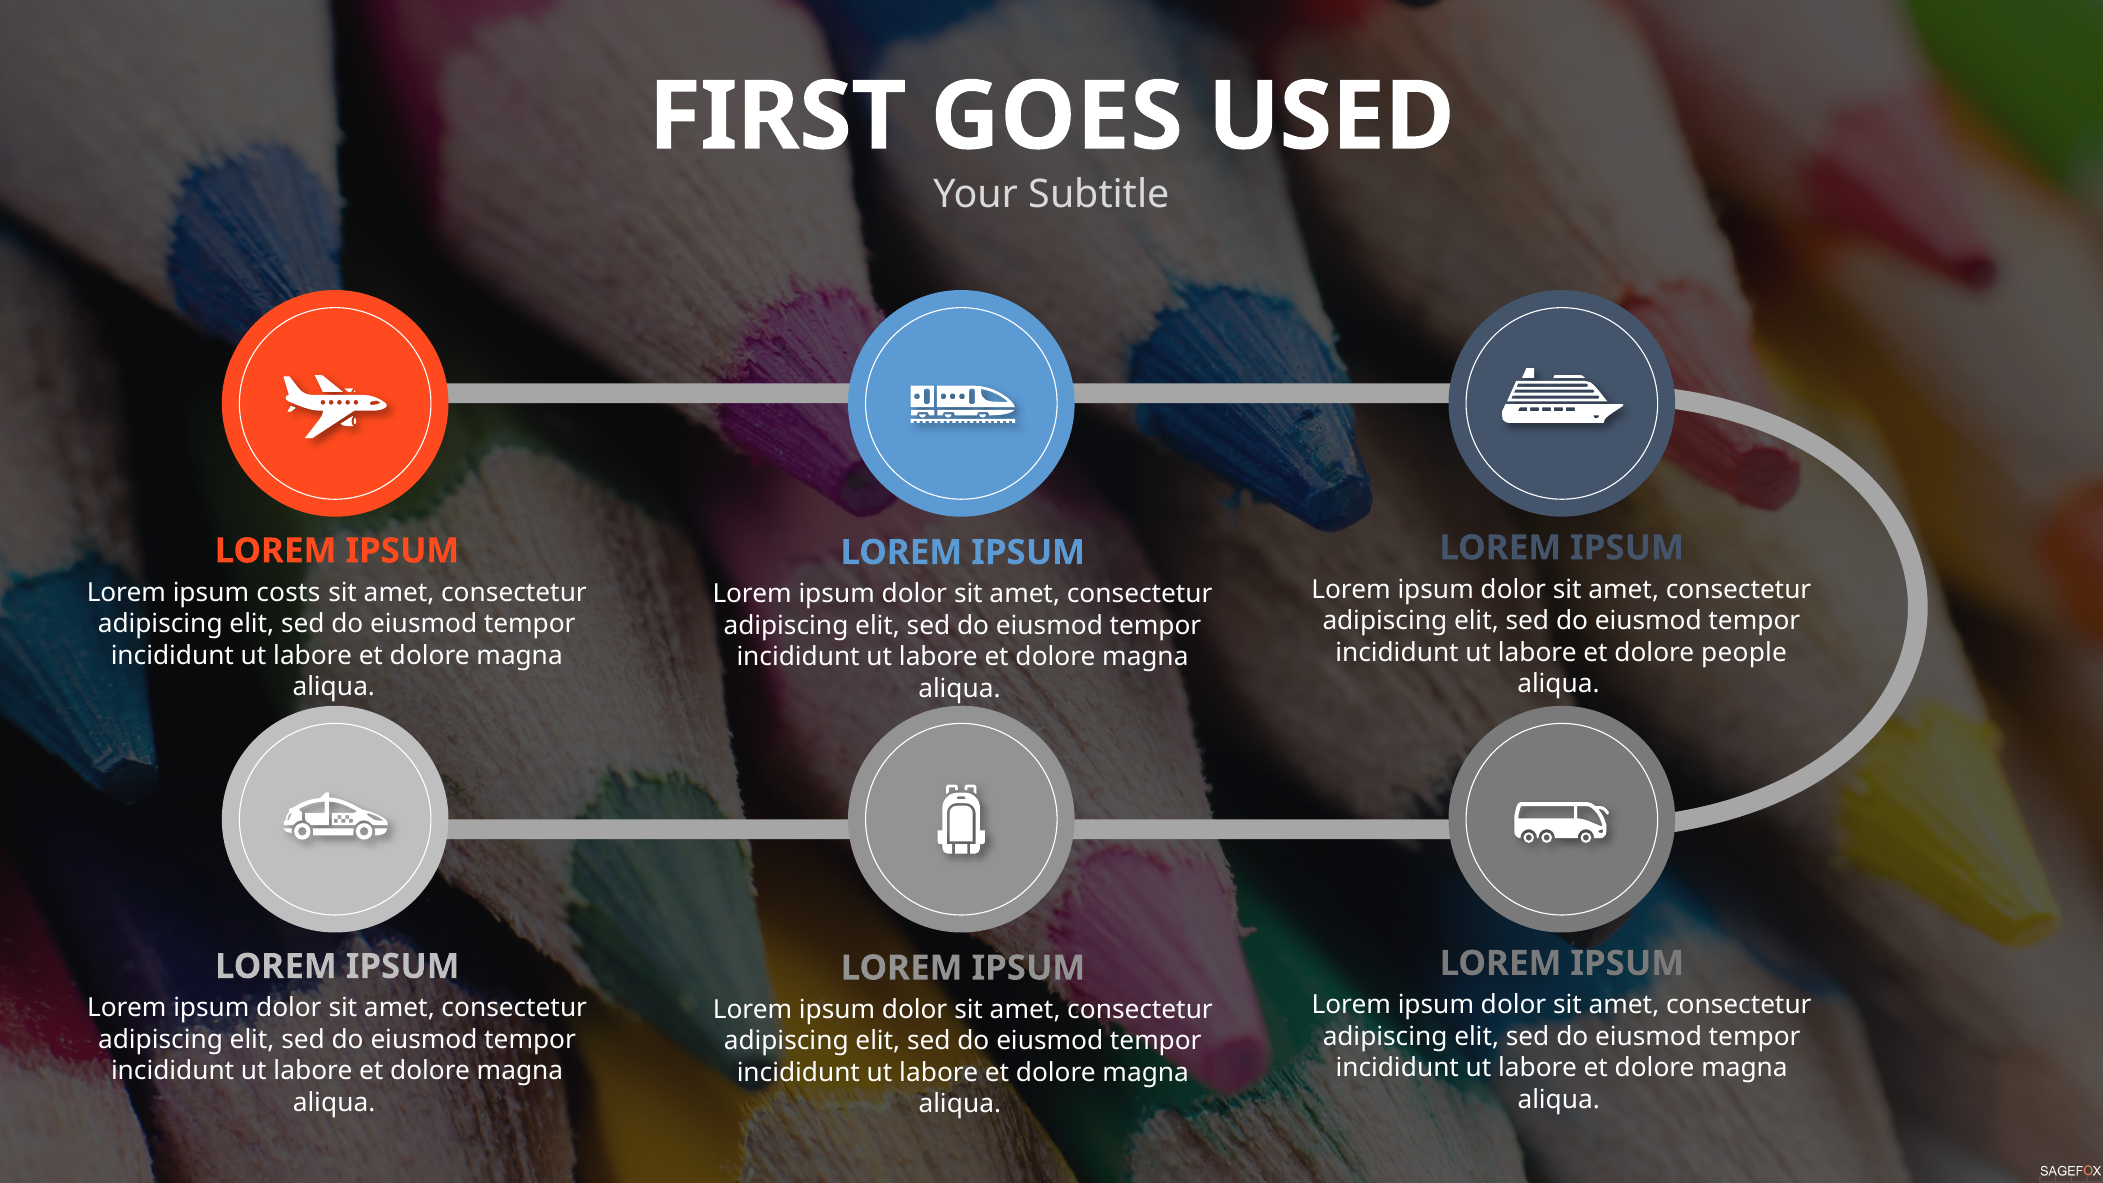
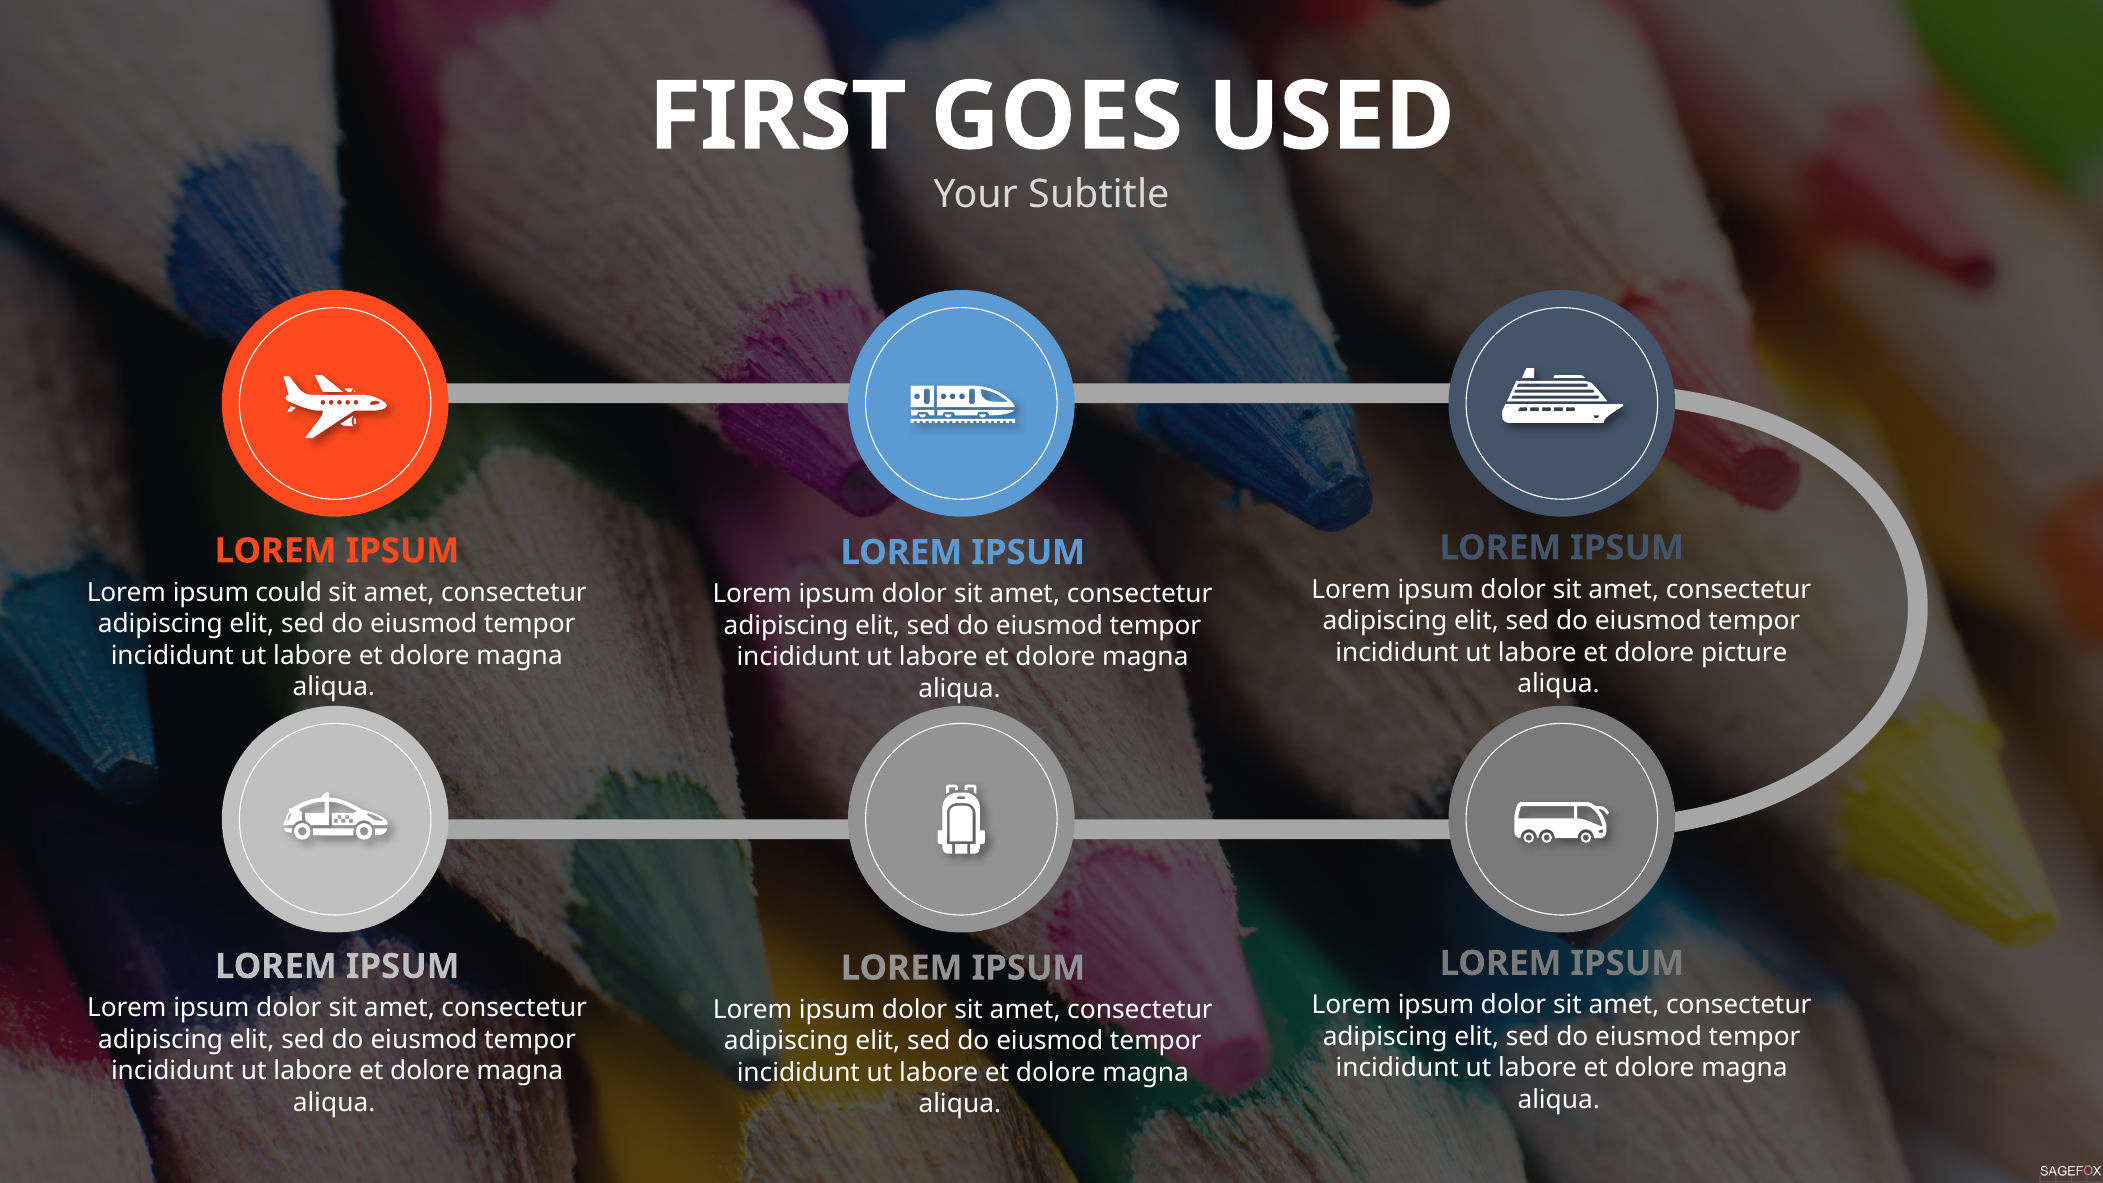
costs: costs -> could (289, 592)
people: people -> picture (1744, 652)
